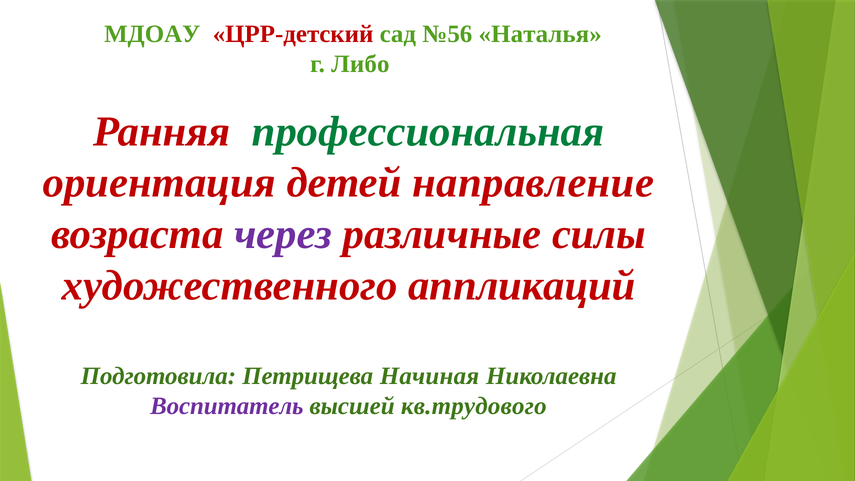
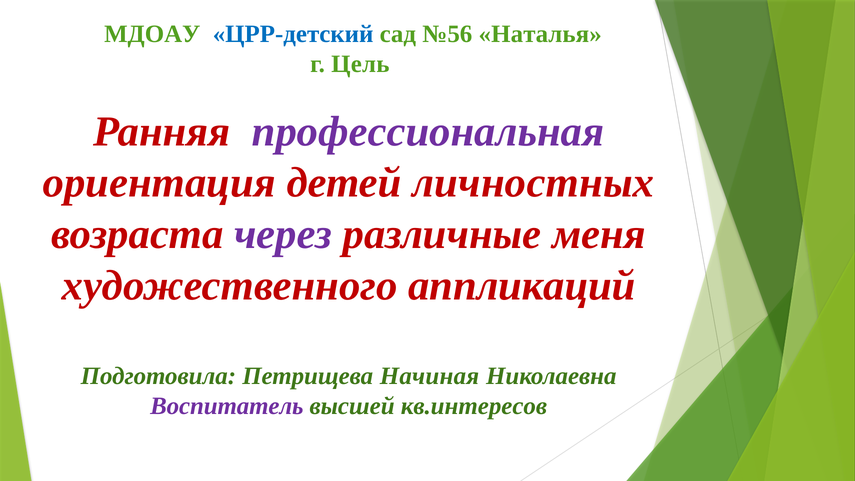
ЦРР-детский colour: red -> blue (293, 34)
Либо: Либо -> Цель (360, 64)
профессиональная colour: green -> purple (428, 132)
направление: направление -> личностных (533, 183)
силы: силы -> меня (599, 234)
кв.трудового: кв.трудового -> кв.интересов (474, 406)
